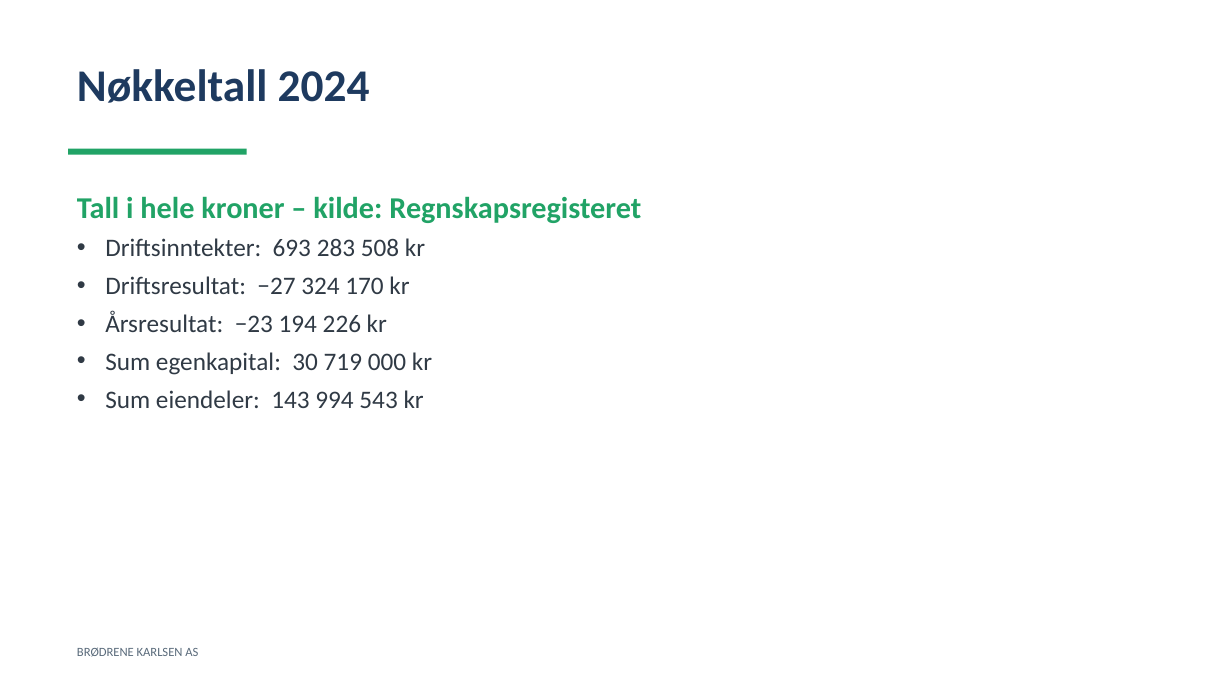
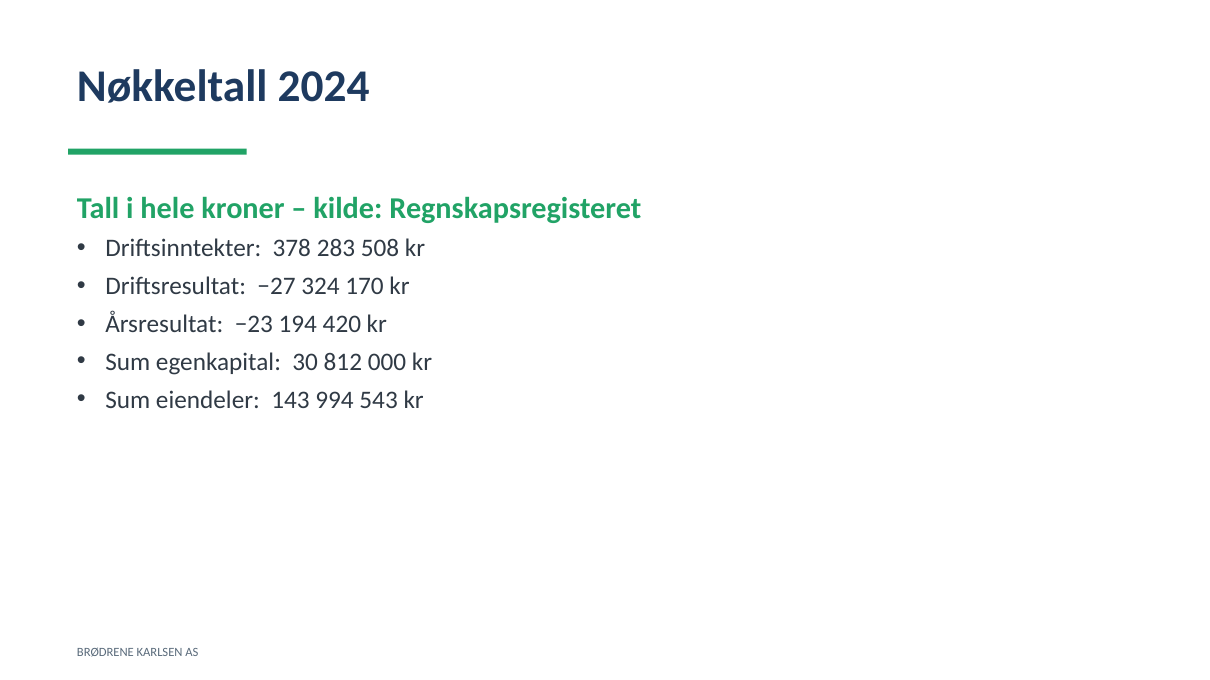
693: 693 -> 378 (292, 249)
226: 226 -> 420 (342, 324)
719: 719 -> 812 (343, 362)
